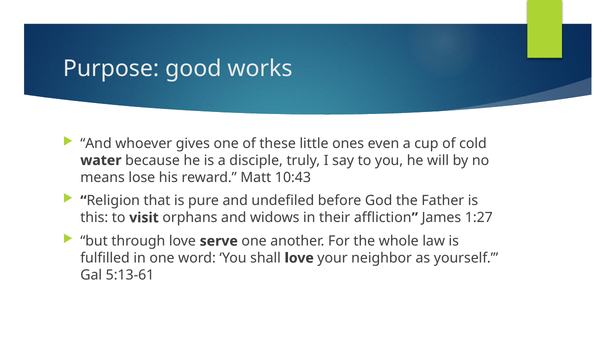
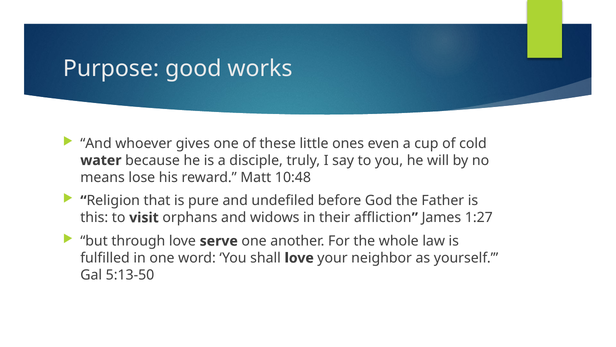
10:43: 10:43 -> 10:48 (293, 177)
5:13-61: 5:13-61 -> 5:13-50 (130, 275)
